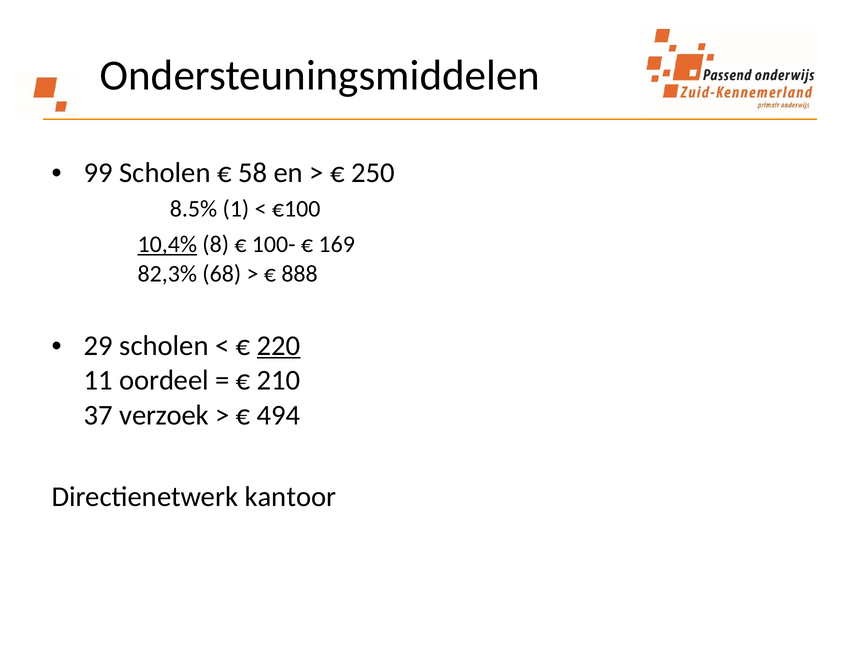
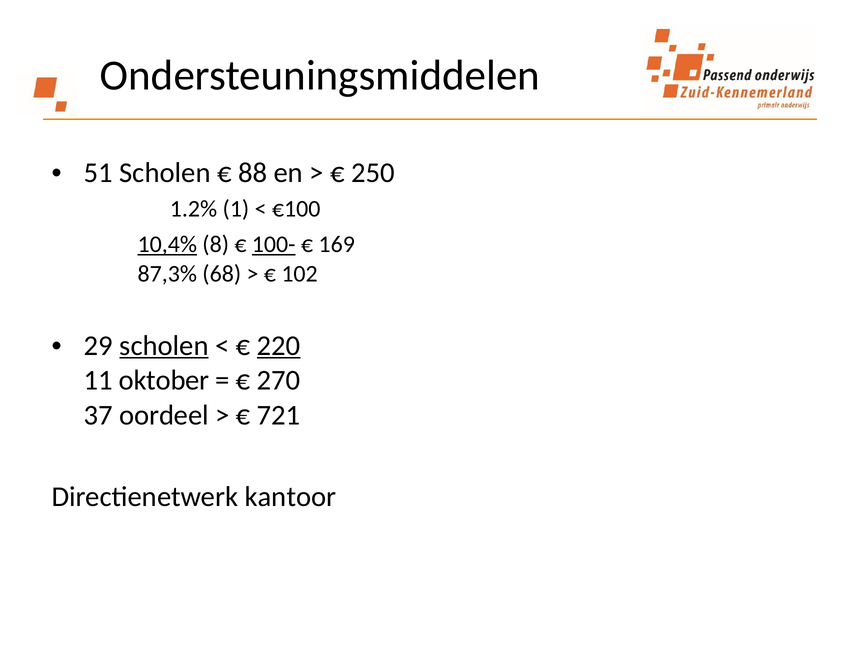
99: 99 -> 51 (98, 173)
58: 58 -> 88 (253, 173)
8.5%: 8.5% -> 1.2% (194, 209)
100- underline: none -> present (274, 244)
82,3%: 82,3% -> 87,3% (167, 274)
888: 888 -> 102 (300, 274)
scholen underline: none -> present (164, 346)
oordeel: oordeel -> oktober (164, 381)
210: 210 -> 270 (279, 381)
verzoek: verzoek -> oordeel (164, 415)
494: 494 -> 721 (279, 415)
